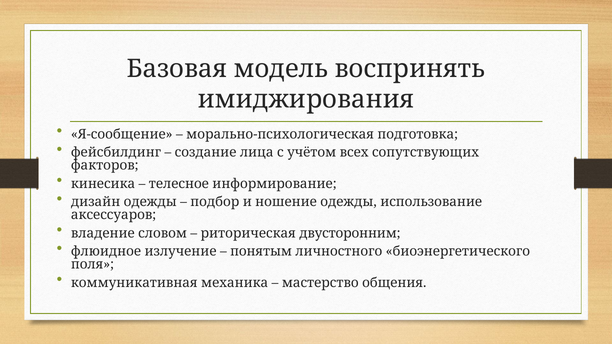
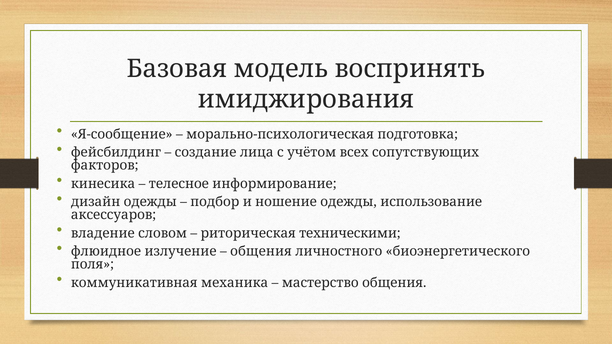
двусторонним: двусторонним -> техническими (350, 233)
понятым: понятым -> общения (261, 252)
